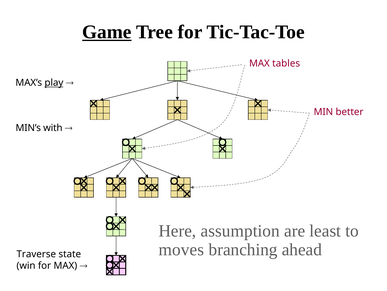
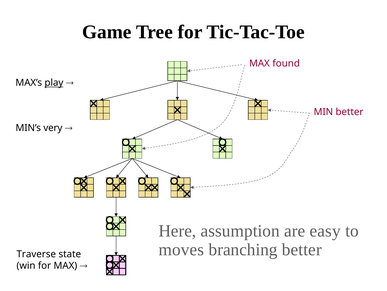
Game underline: present -> none (107, 32)
tables: tables -> found (286, 63)
with: with -> very (53, 128)
least: least -> easy (325, 230)
branching ahead: ahead -> better (302, 249)
